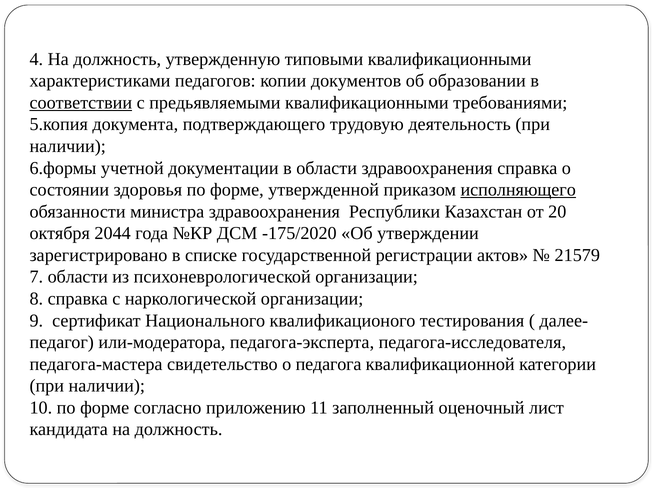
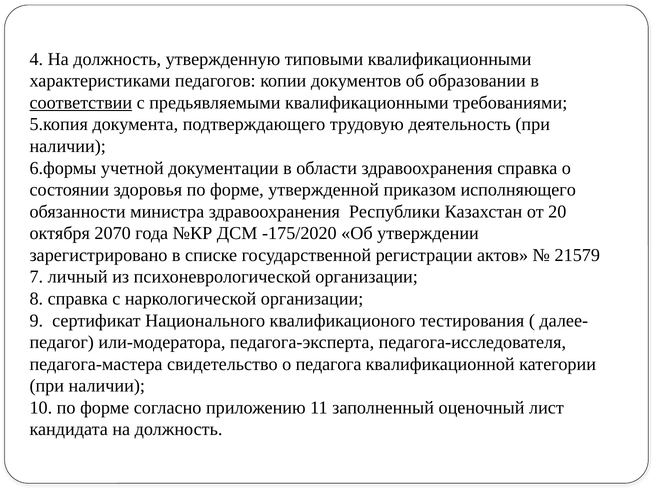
исполняющего underline: present -> none (518, 190)
2044: 2044 -> 2070 (113, 233)
7 области: области -> личный (78, 277)
